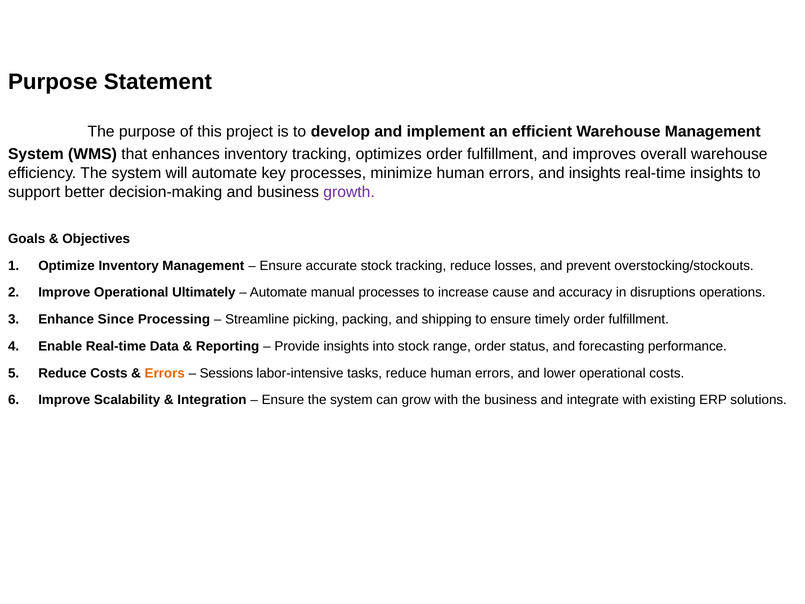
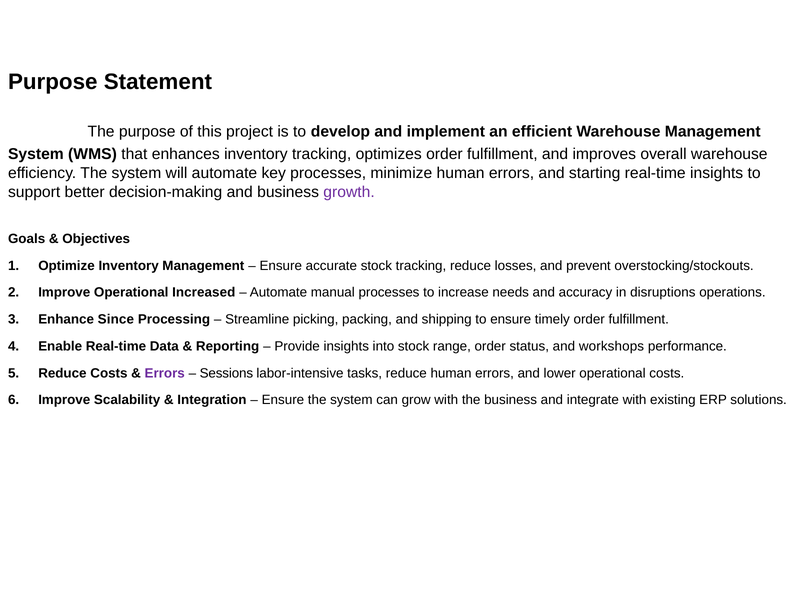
and insights: insights -> starting (595, 173)
Ultimately: Ultimately -> Increased (204, 292)
cause: cause -> needs (511, 292)
forecasting: forecasting -> workshops (611, 346)
Errors colour: orange -> purple (165, 373)
